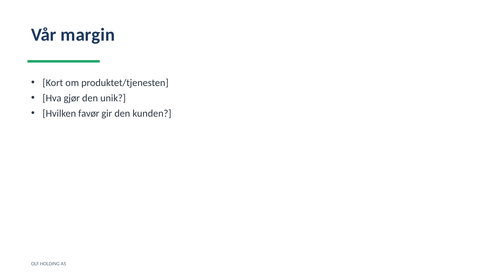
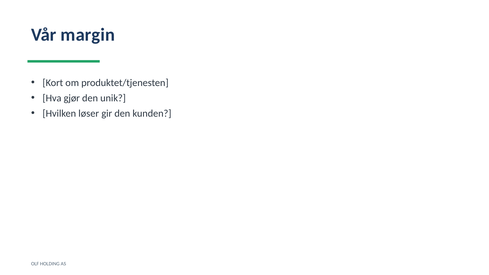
favør: favør -> løser (89, 113)
